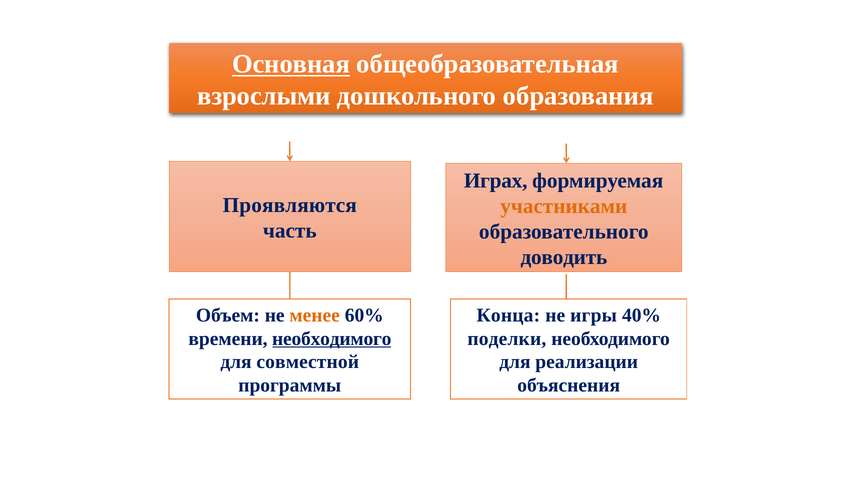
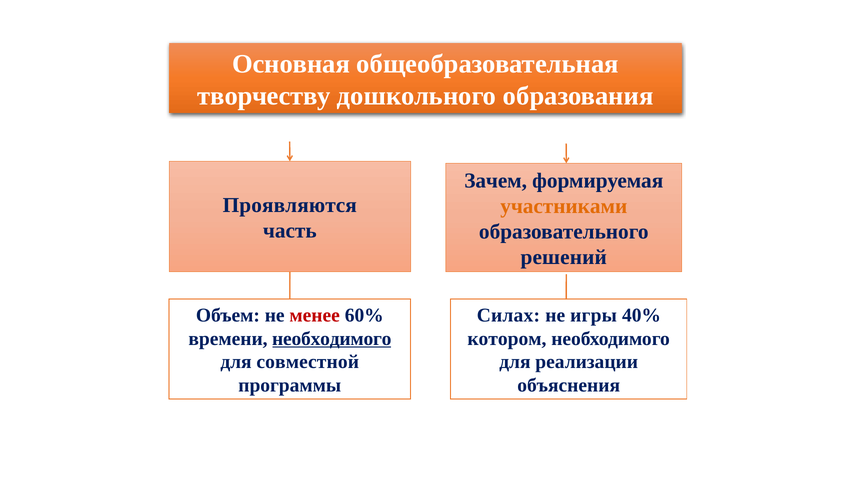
Основная underline: present -> none (291, 64)
взрослыми: взрослыми -> творчеству (264, 96)
Играх: Играх -> Зачем (496, 181)
доводить: доводить -> решений (564, 258)
менее colour: orange -> red (315, 316)
Конца: Конца -> Силах (508, 316)
поделки: поделки -> котором (507, 339)
